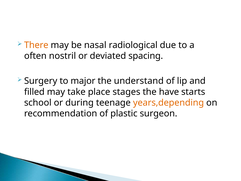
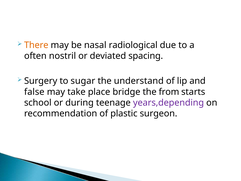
major: major -> sugar (83, 81)
filled: filled -> false (34, 92)
stages: stages -> bridge (126, 92)
have: have -> from (169, 92)
years,depending colour: orange -> purple (168, 103)
